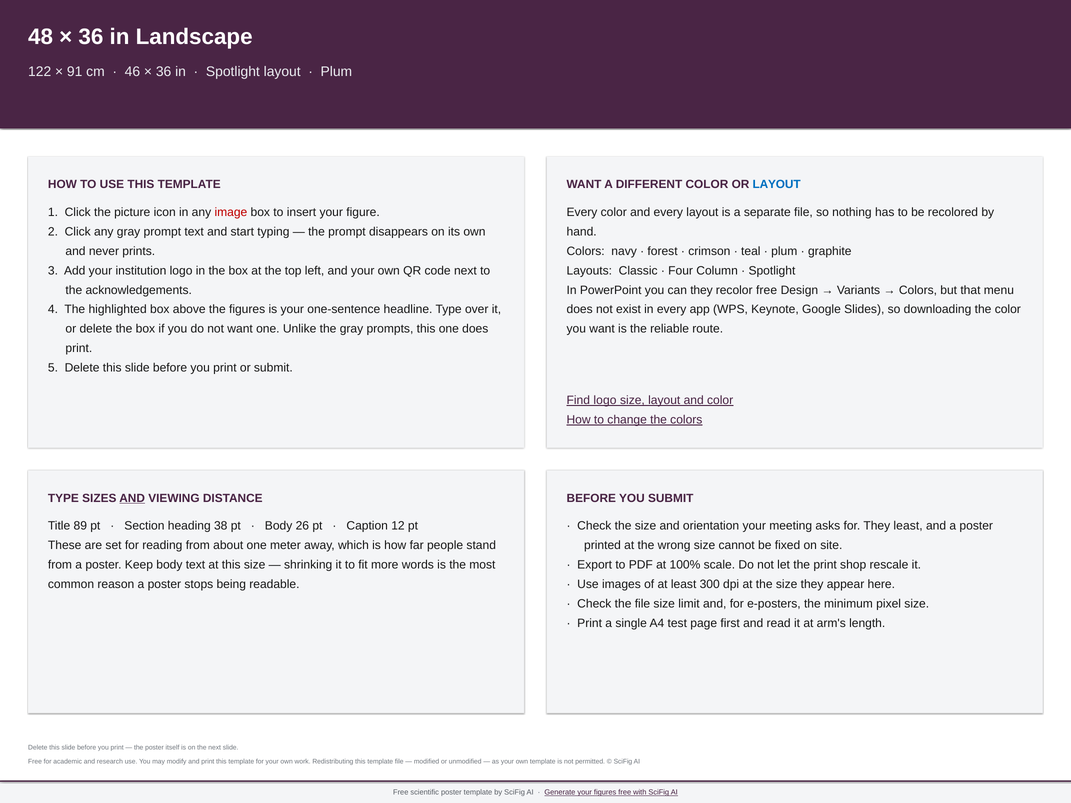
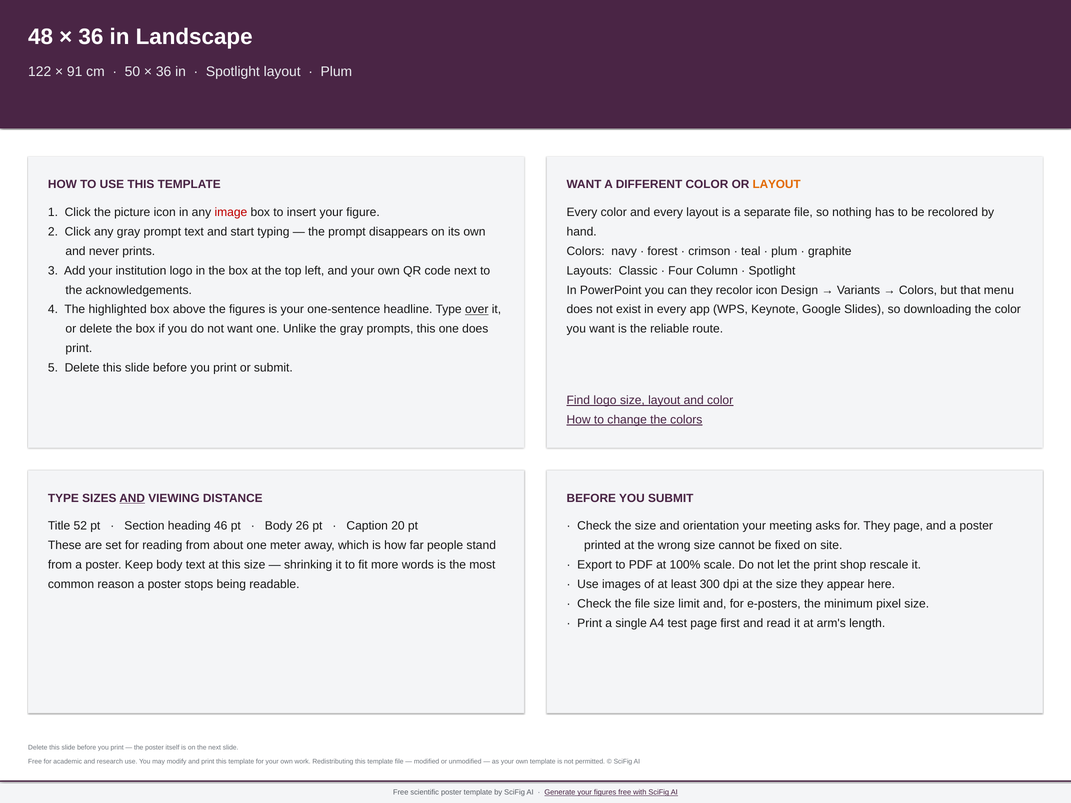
46: 46 -> 50 (132, 72)
LAYOUT colour: blue -> orange (777, 184)
recolor free: free -> icon (767, 290)
over underline: none -> present (477, 310)
89: 89 -> 52 (80, 526)
38: 38 -> 46 (221, 526)
12: 12 -> 20 (398, 526)
They least: least -> page (908, 526)
